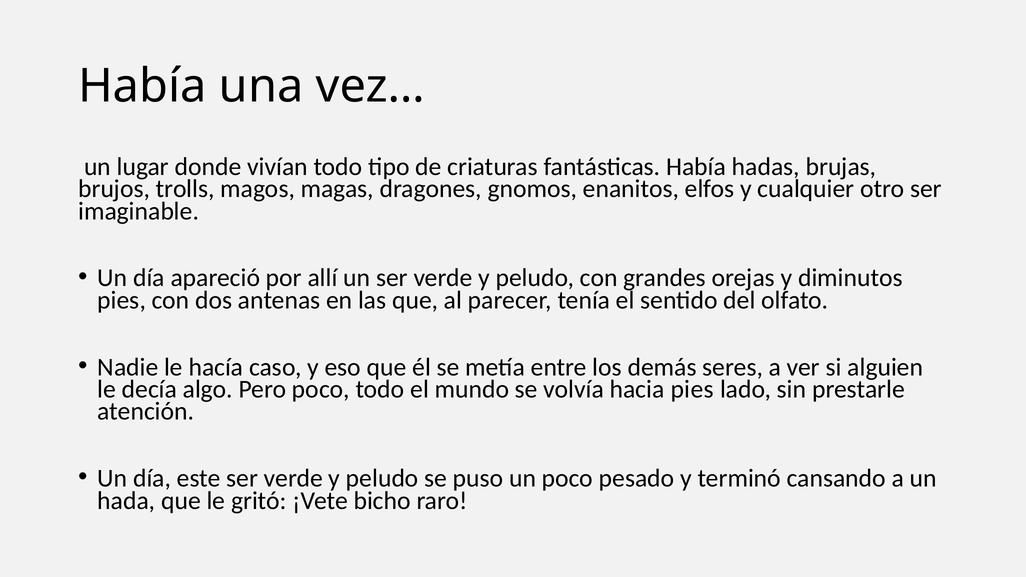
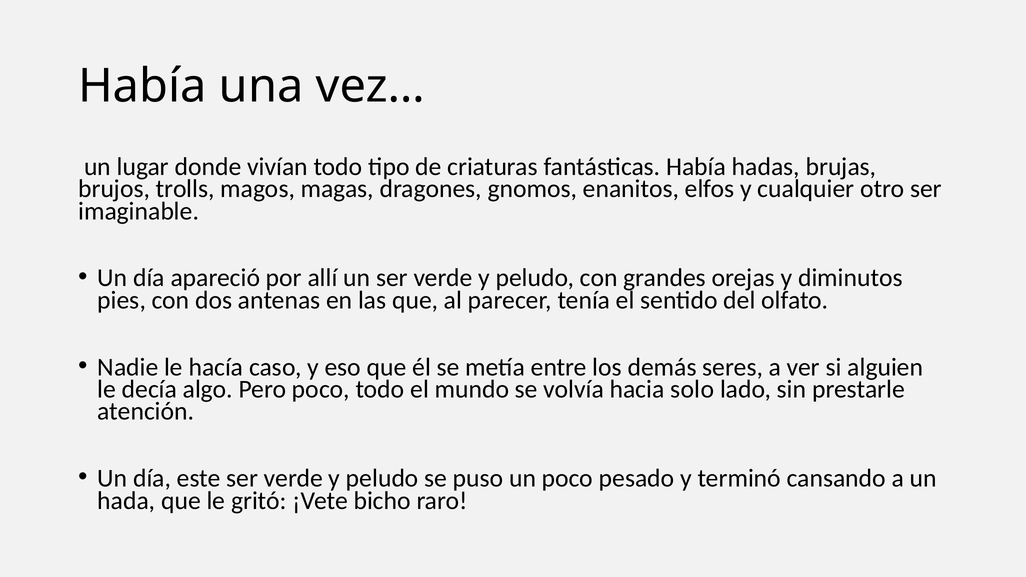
hacia pies: pies -> solo (692, 389)
